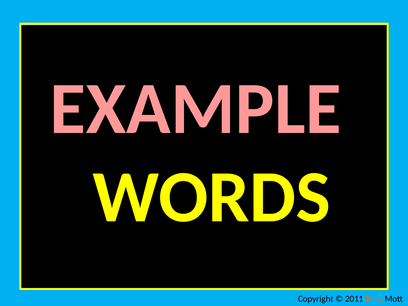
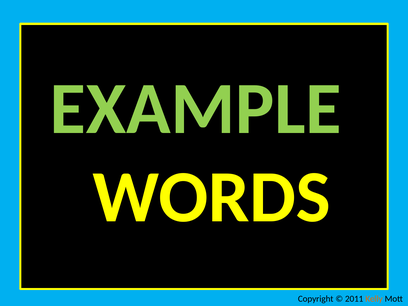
EXAMPLE colour: pink -> light green (196, 109)
